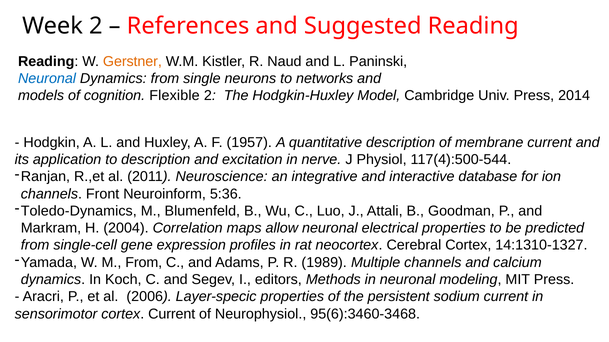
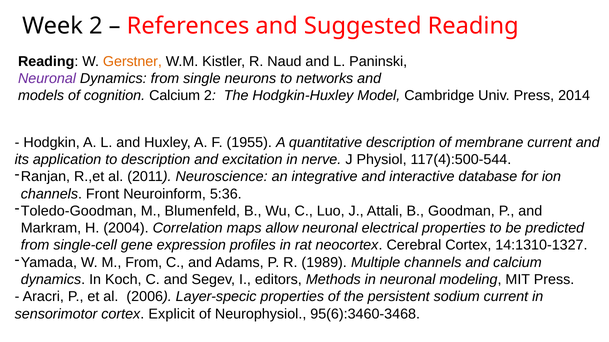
Neuronal colour: blue -> purple (47, 79)
cognition Flexible: Flexible -> Calcium (175, 96)
1957: 1957 -> 1955 (249, 143)
Toledo-Dynamics: Toledo-Dynamics -> Toledo-Goodman (79, 211)
cortex Current: Current -> Explicit (172, 314)
